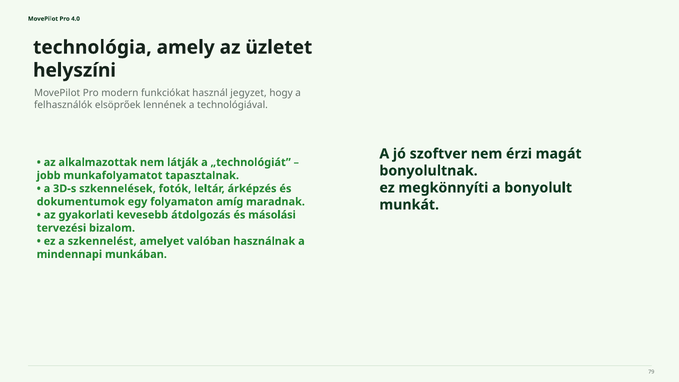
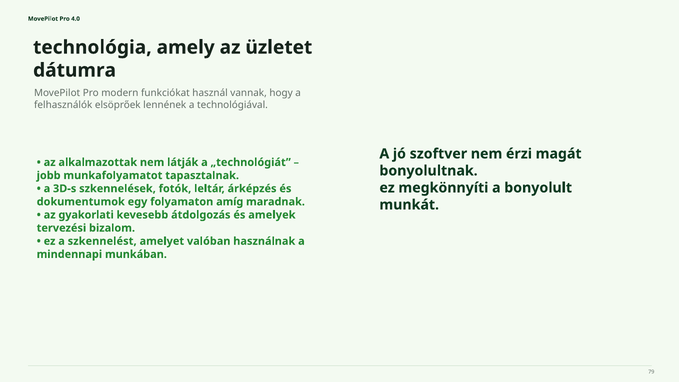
helyszíni: helyszíni -> dátumra (75, 70)
jegyzet: jegyzet -> vannak (249, 93)
másolási: másolási -> amelyek (272, 215)
